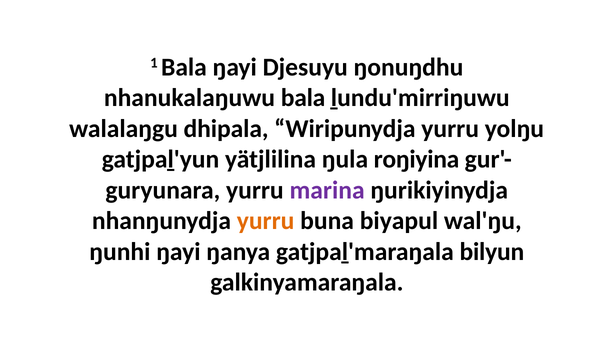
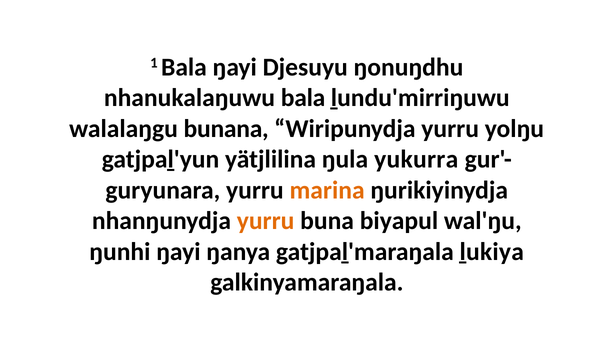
dhipala: dhipala -> bunana (226, 128)
roŋiyina: roŋiyina -> yukurra (416, 159)
marina colour: purple -> orange (327, 190)
bilyun: bilyun -> ḻukiya (492, 251)
